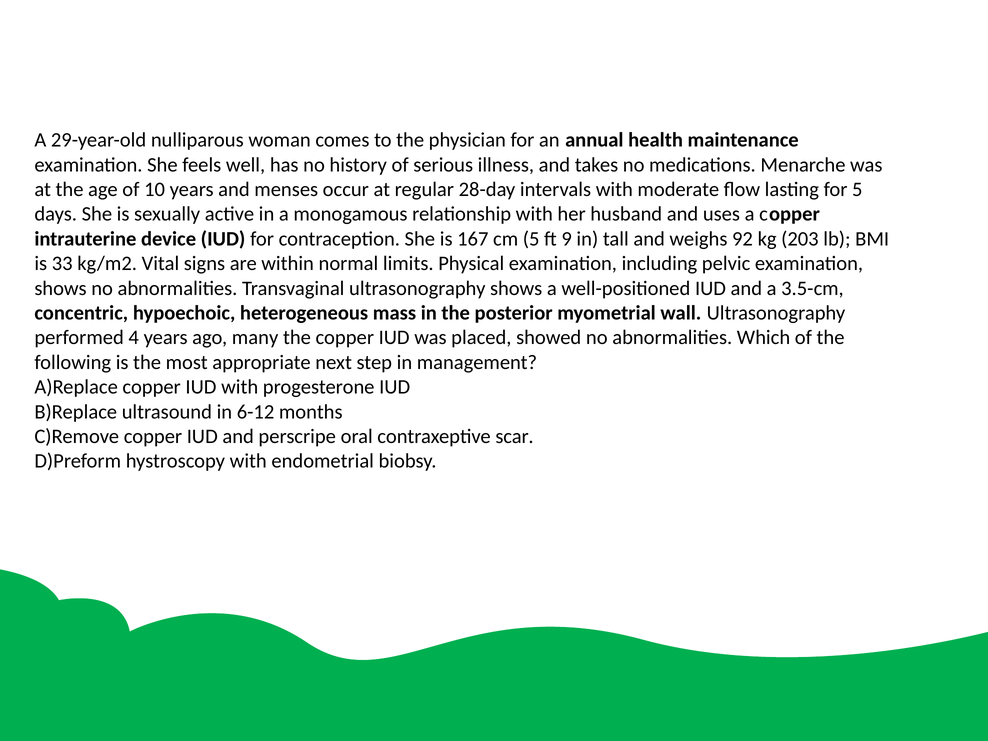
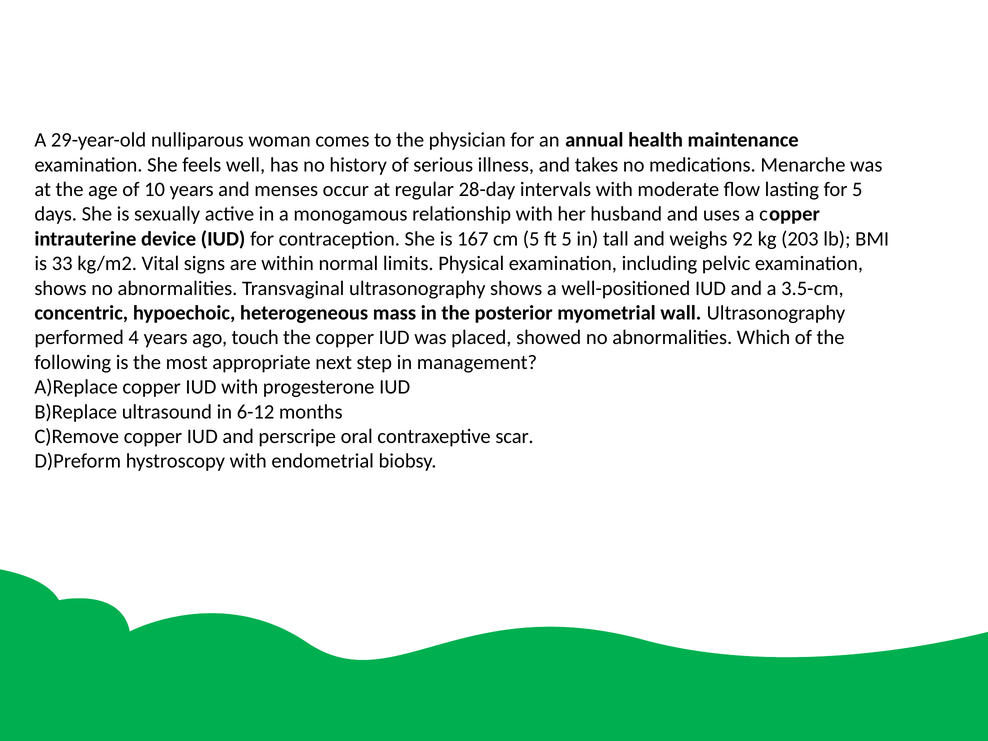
ft 9: 9 -> 5 (567, 239)
many: many -> touch (255, 338)
